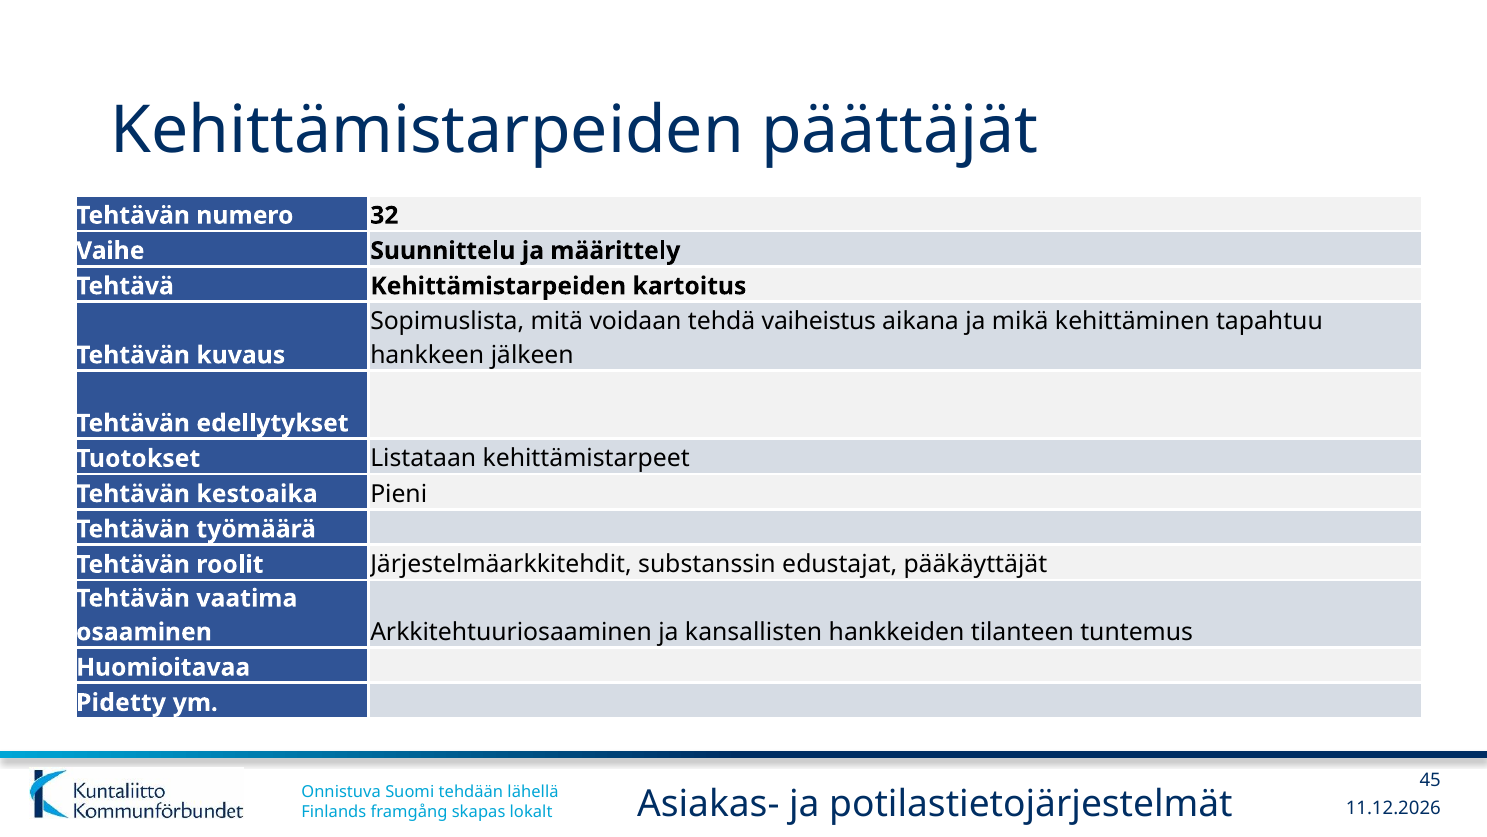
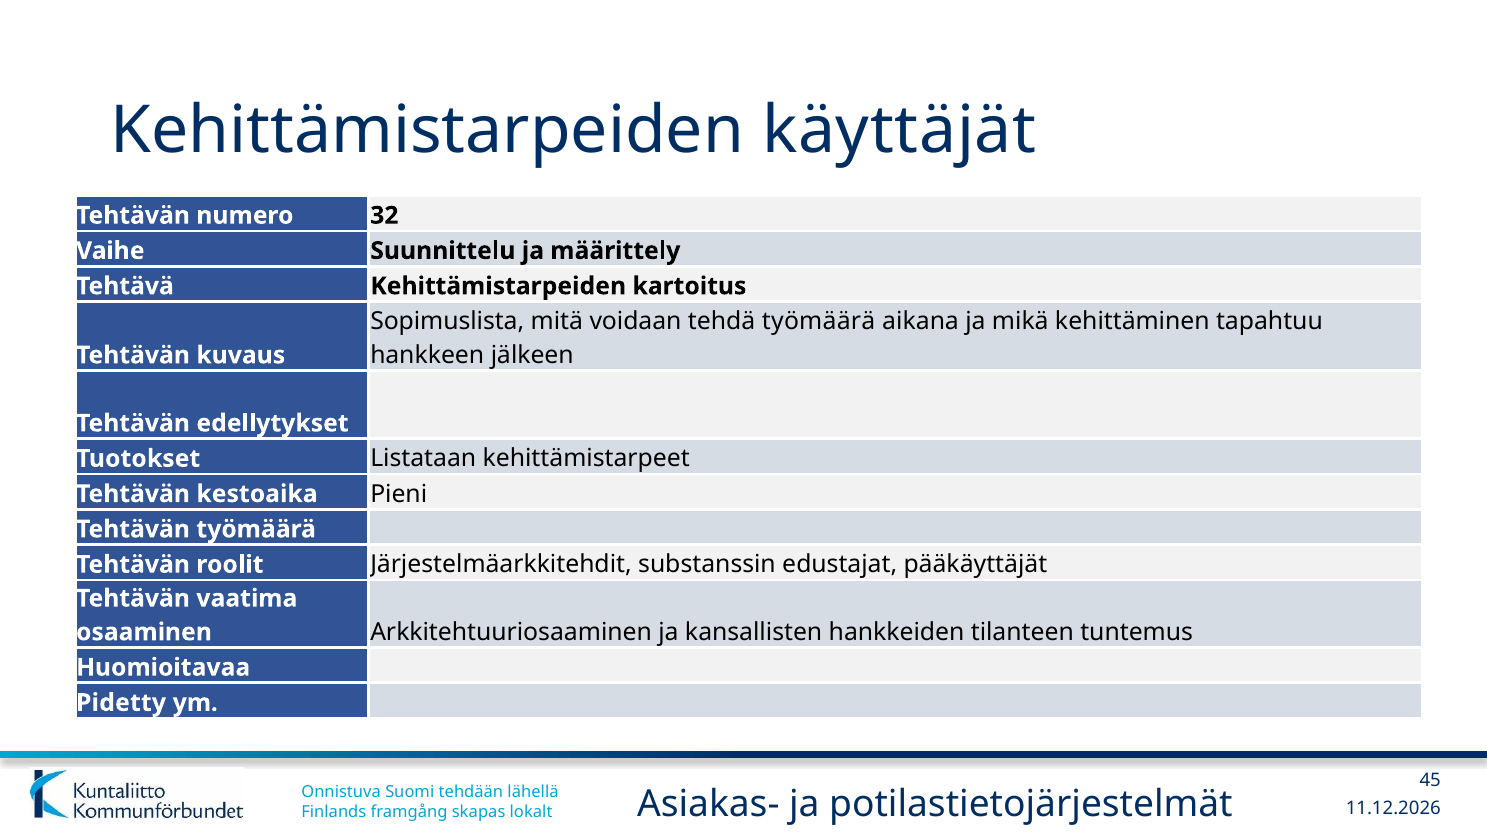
päättäjät: päättäjät -> käyttäjät (899, 130)
tehdä vaiheistus: vaiheistus -> työmäärä (819, 321)
